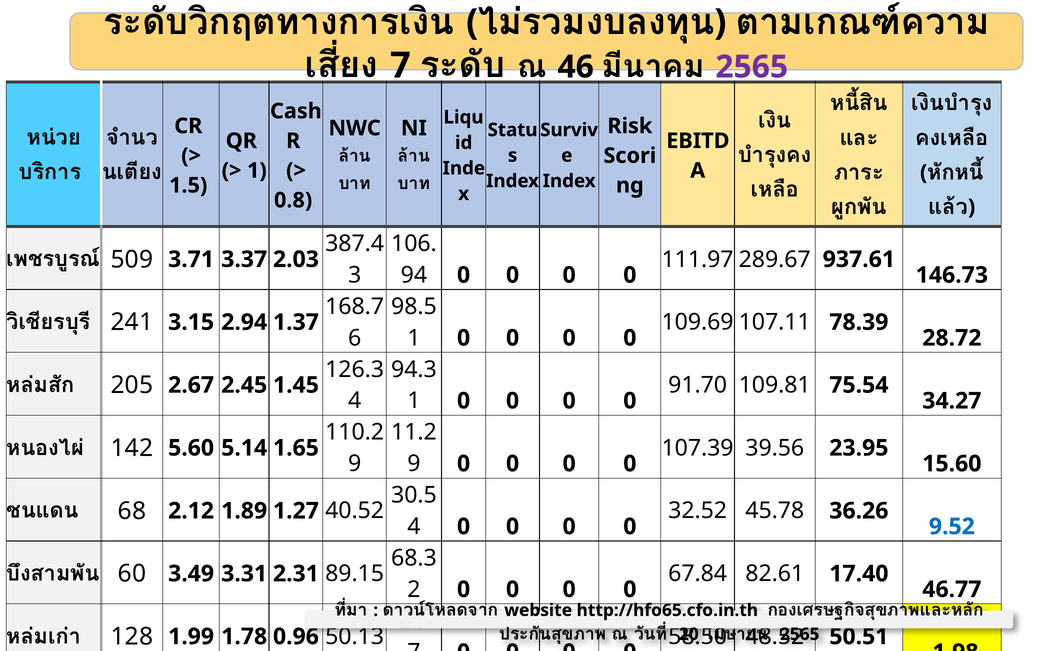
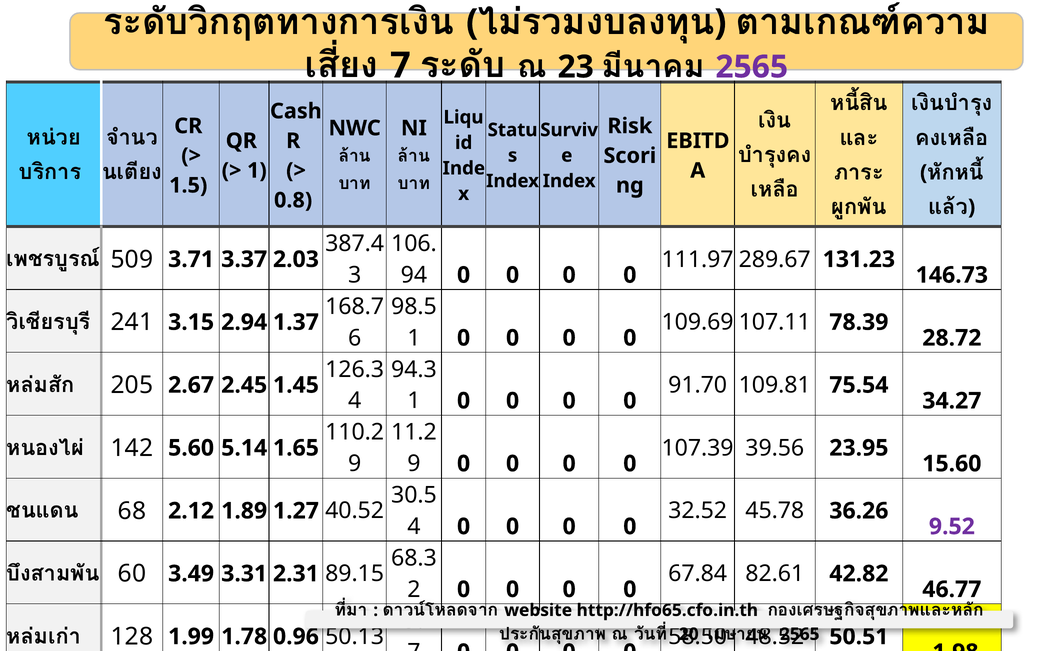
46: 46 -> 23 (576, 67)
937.61: 937.61 -> 131.23 (859, 259)
9.52 colour: blue -> purple (952, 527)
17.40: 17.40 -> 42.82 (859, 574)
